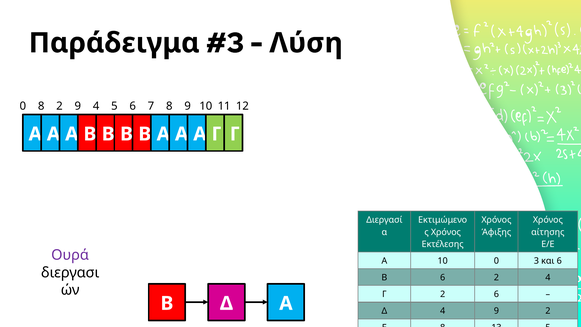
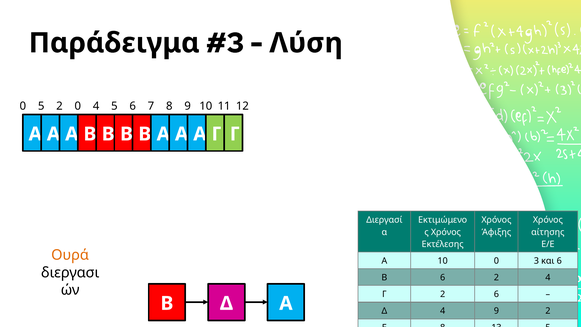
0 8: 8 -> 5 (41, 106)
2 9: 9 -> 0 (78, 106)
Ουρά colour: purple -> orange (70, 255)
